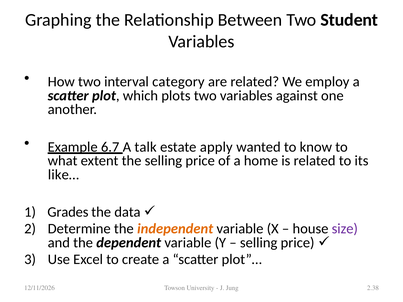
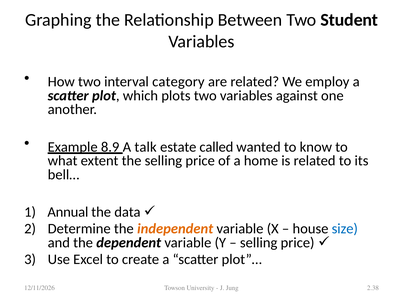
6.7: 6.7 -> 8.9 (110, 147)
apply: apply -> called (216, 147)
like…: like… -> bell… (64, 175)
Grades: Grades -> Annual (68, 212)
size colour: purple -> blue (345, 229)
